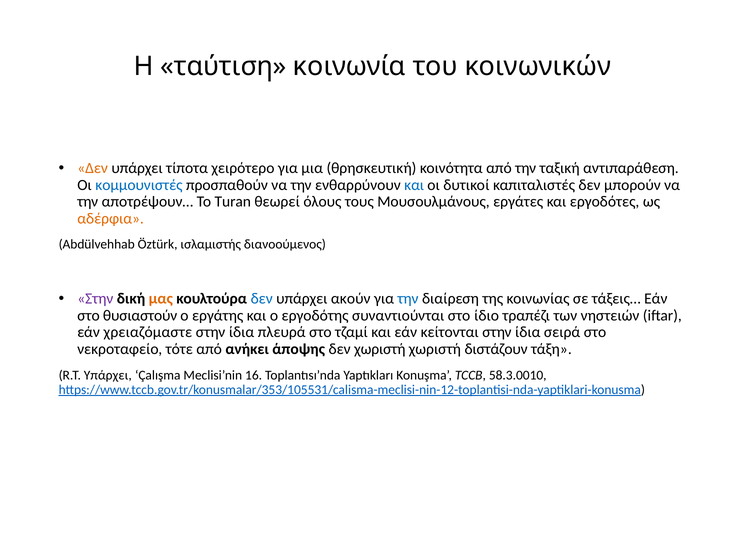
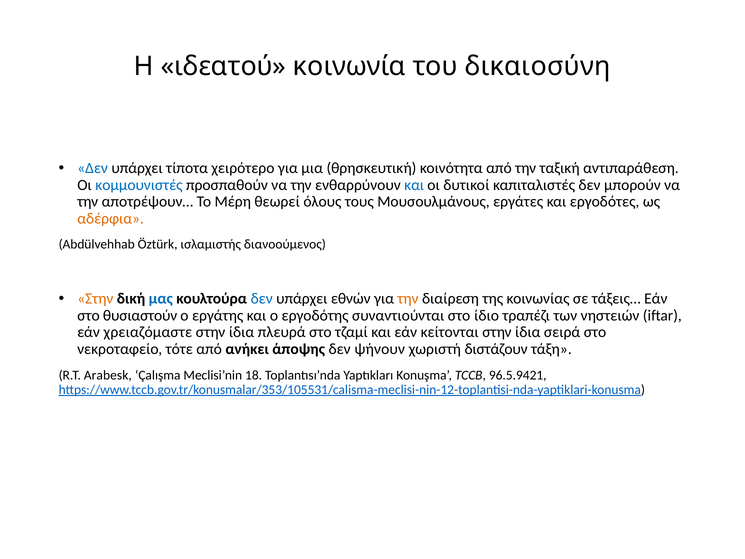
ταύτιση: ταύτιση -> ιδεατού (223, 66)
κοινωνικών: κοινωνικών -> δικαιοσύνη (538, 66)
Δεν colour: orange -> blue (93, 168)
Turan: Turan -> Μέρη (233, 202)
Στην colour: purple -> orange (95, 299)
μας colour: orange -> blue (161, 299)
ακούν: ακούν -> εθνών (351, 299)
την colour: blue -> orange (408, 299)
δεν χωριστή: χωριστή -> ψήνουν (380, 349)
R.T Υπάρχει: Υπάρχει -> Arabesk (108, 375)
16: 16 -> 18 (254, 375)
58.3.0010: 58.3.0010 -> 96.5.9421 (518, 375)
